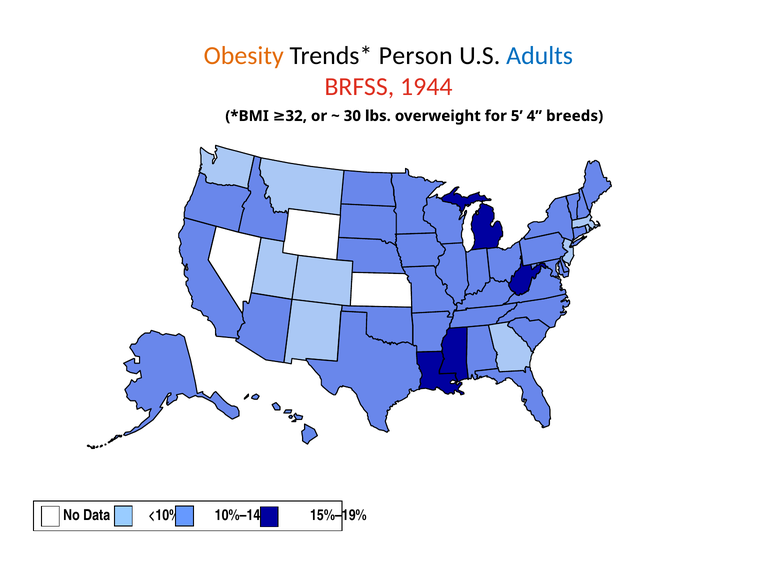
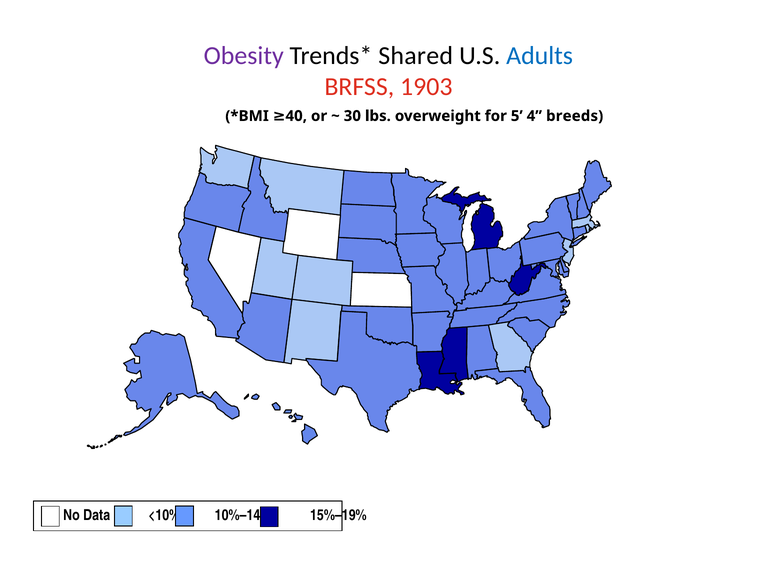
Obesity colour: orange -> purple (244, 55)
Person: Person -> Shared (416, 55)
1944: 1944 -> 1903 (426, 87)
32: 32 -> 40 (296, 116)
